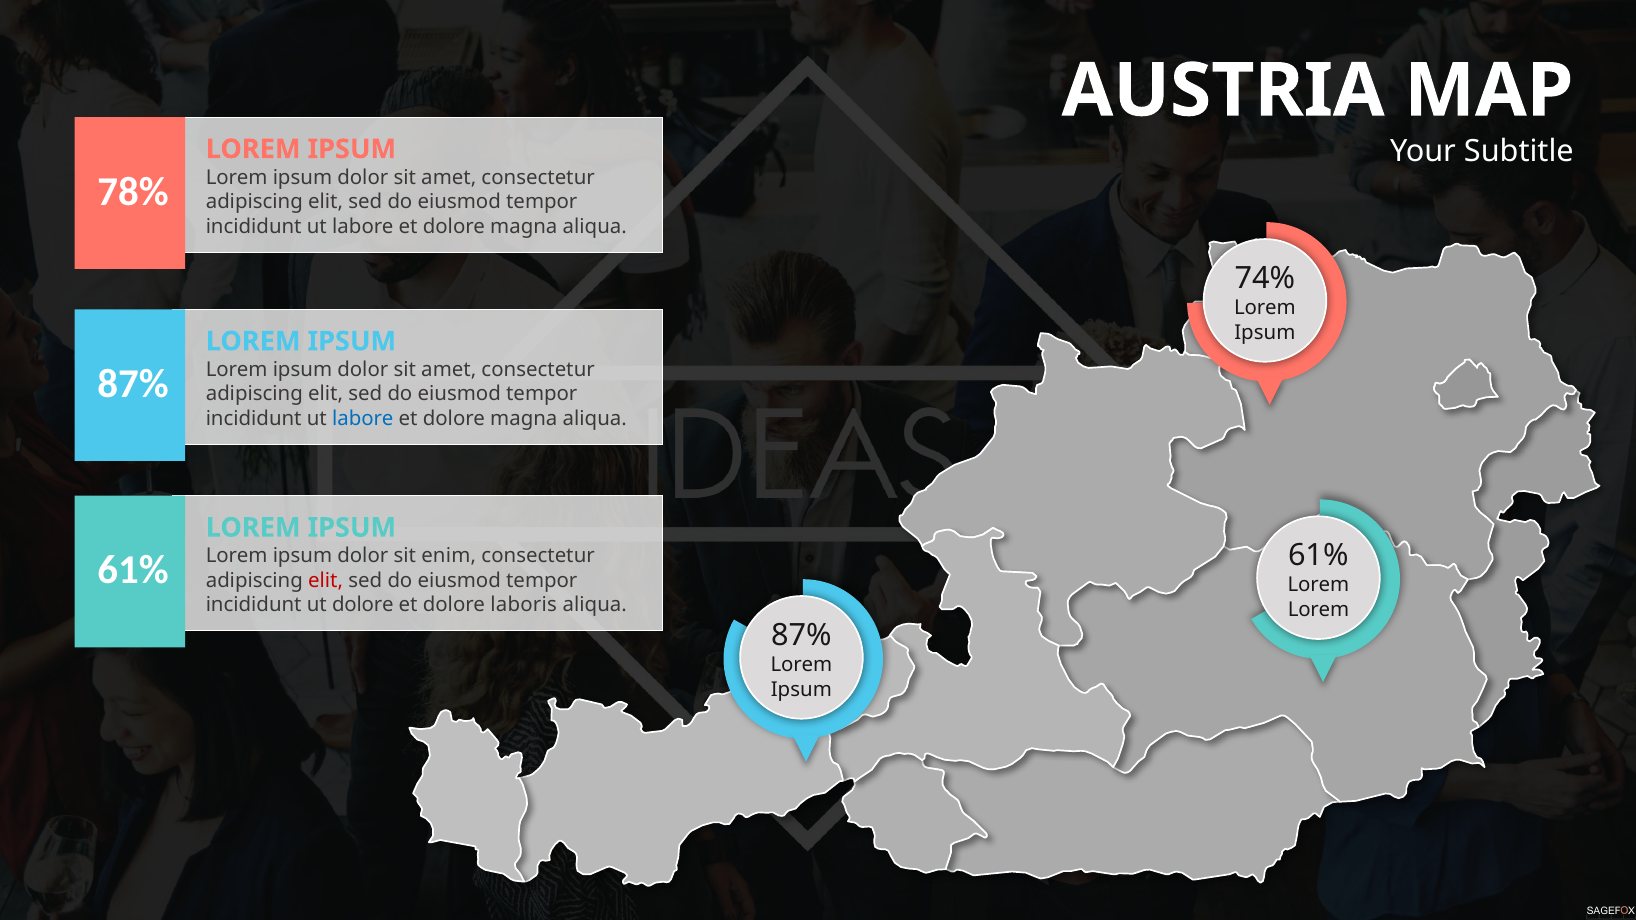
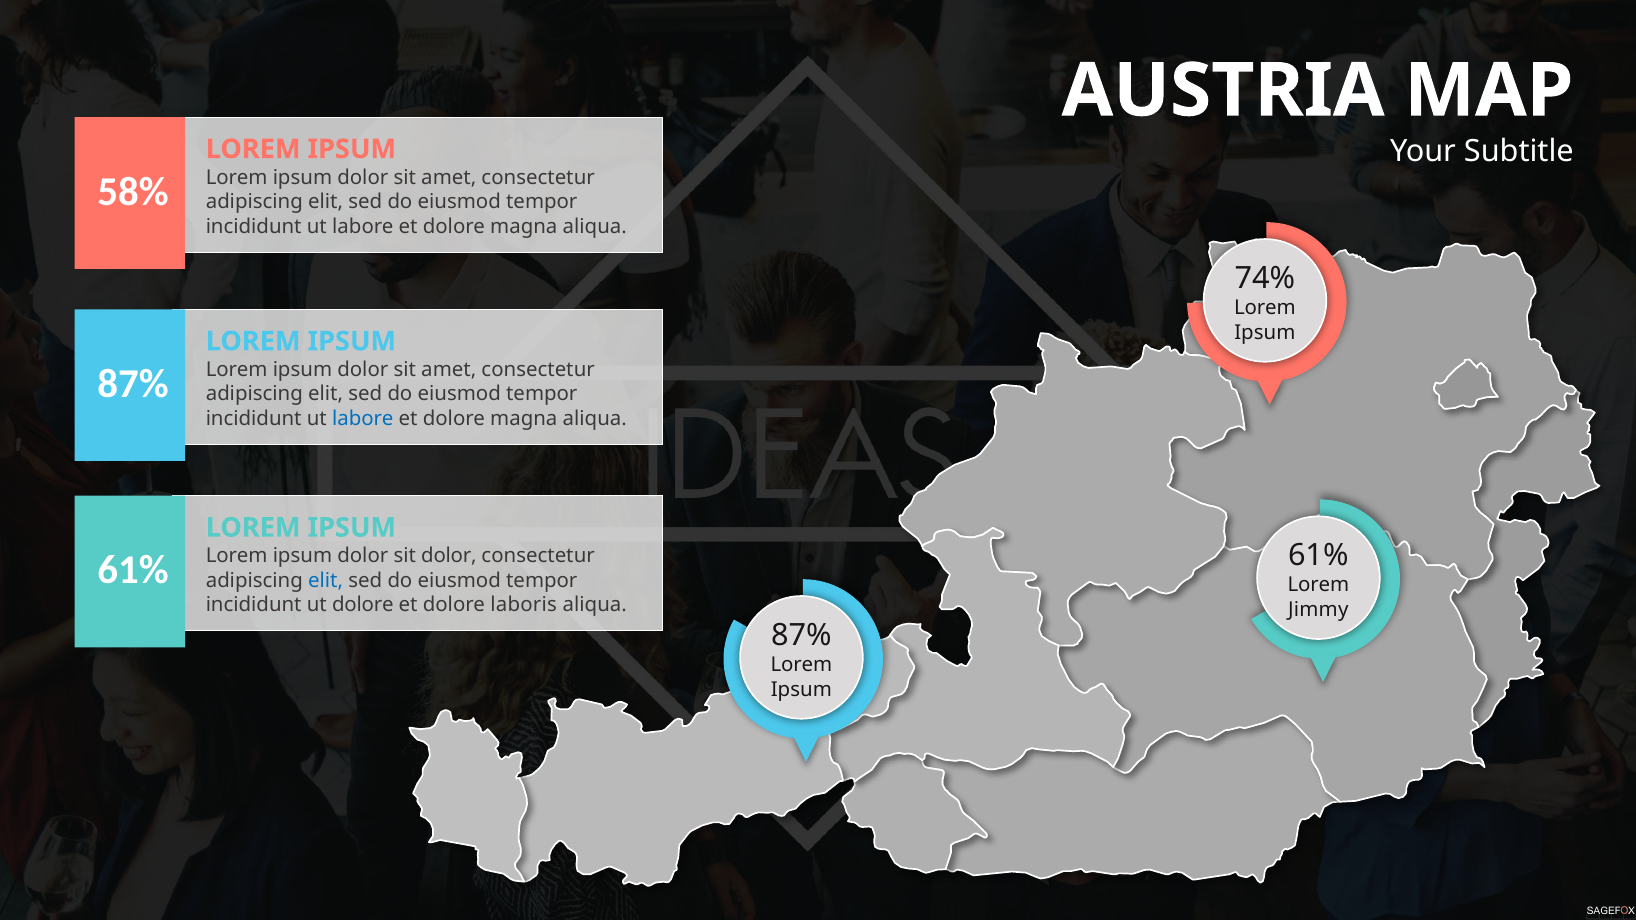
78%: 78% -> 58% (133, 192)
sit enim: enim -> dolor (449, 556)
elit colour: red -> blue (326, 581)
Lorem: Lorem -> Jimmy (1318, 610)
